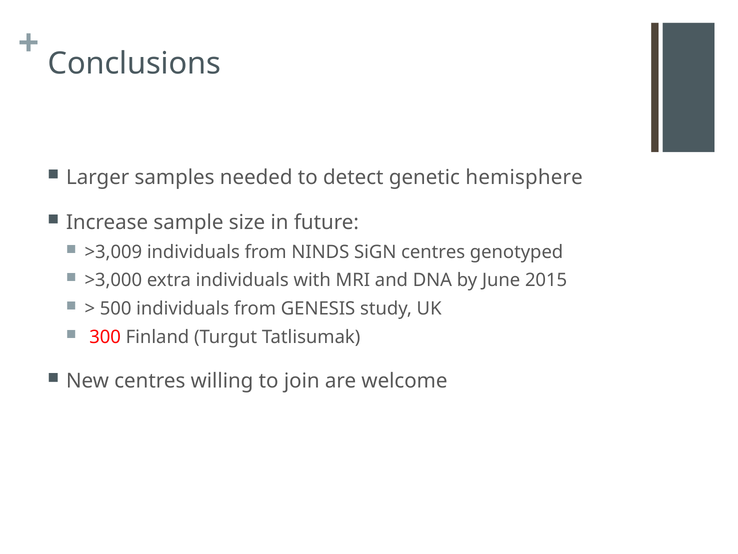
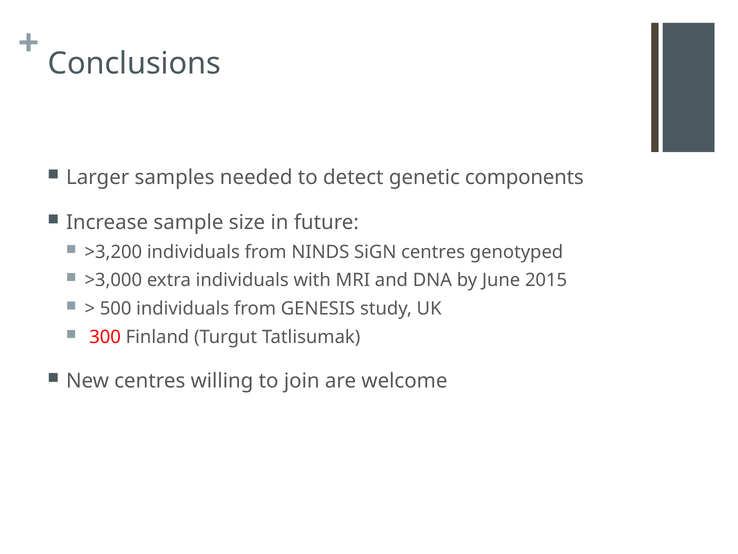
hemisphere: hemisphere -> components (524, 177)
>3,009: >3,009 -> >3,200 (113, 252)
